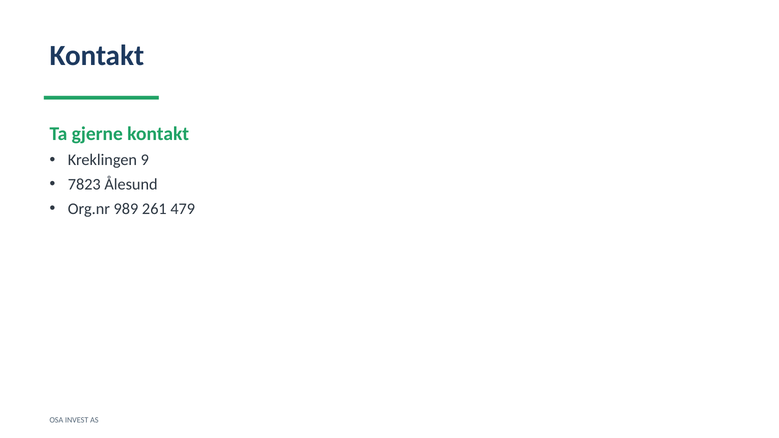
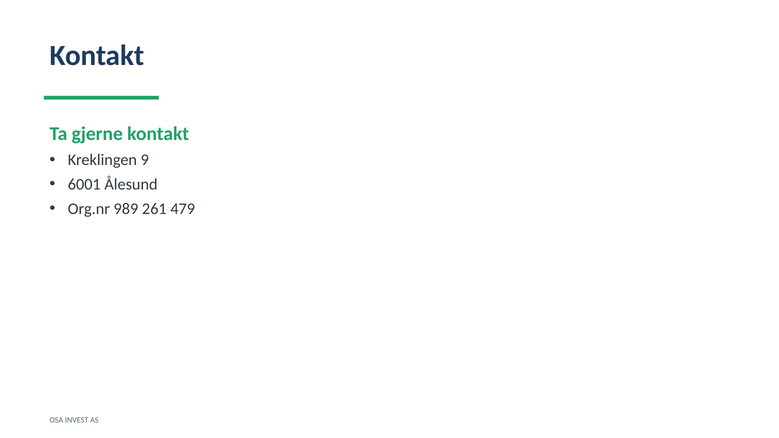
7823: 7823 -> 6001 (84, 185)
